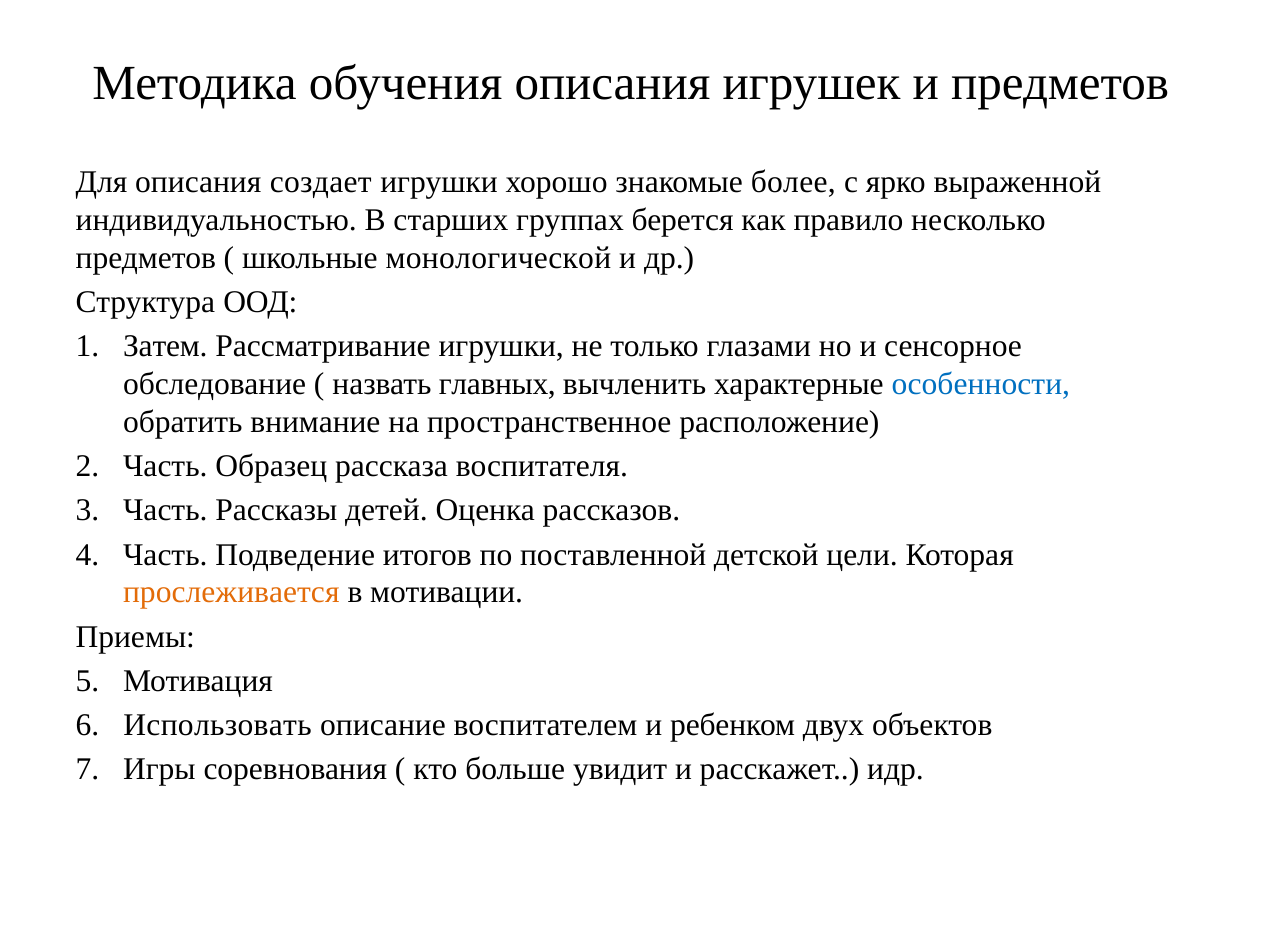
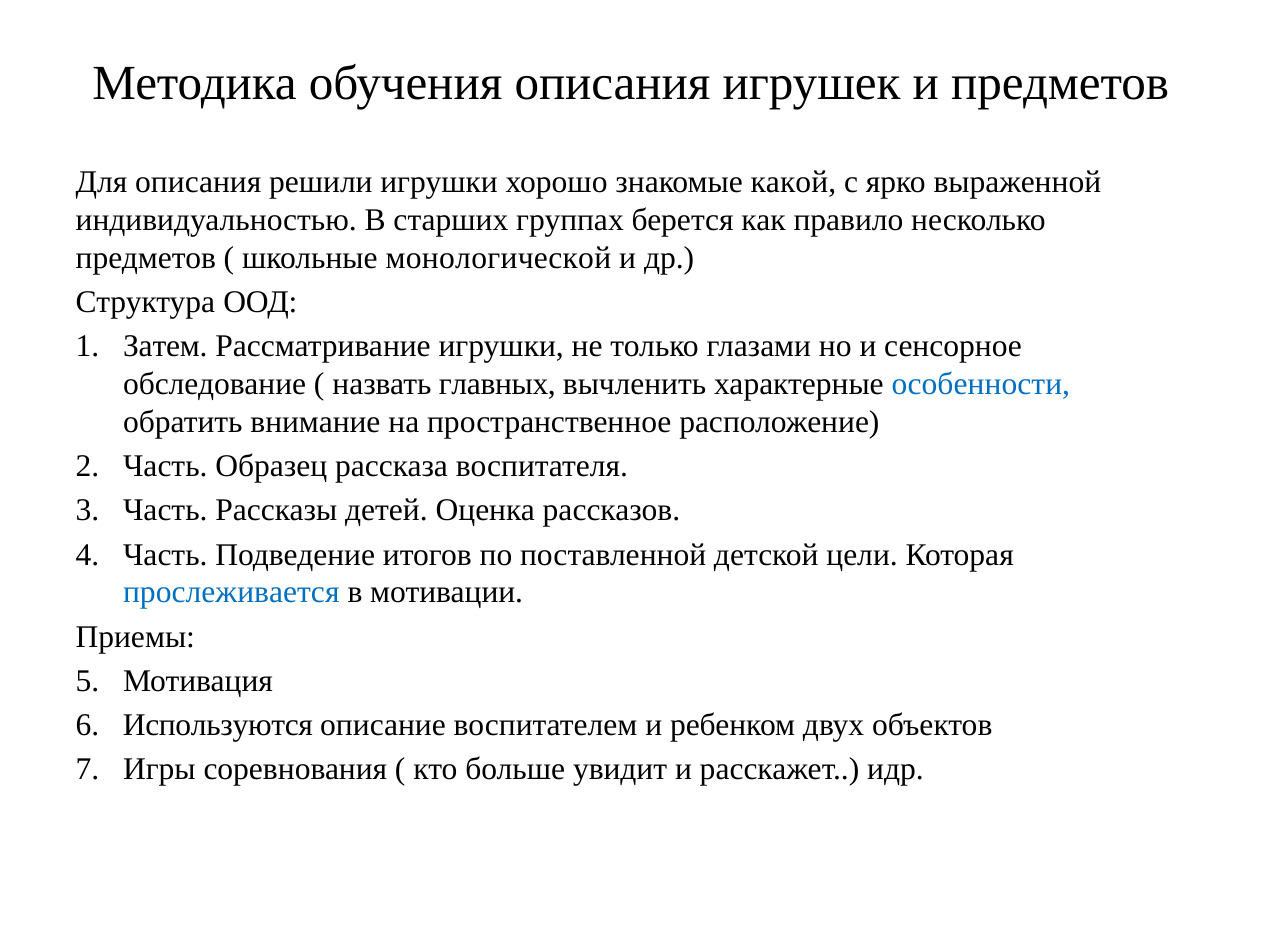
создает: создает -> решили (321, 183)
более: более -> какой (793, 183)
прослеживается colour: orange -> blue (231, 593)
Использовать: Использовать -> Используются (218, 725)
